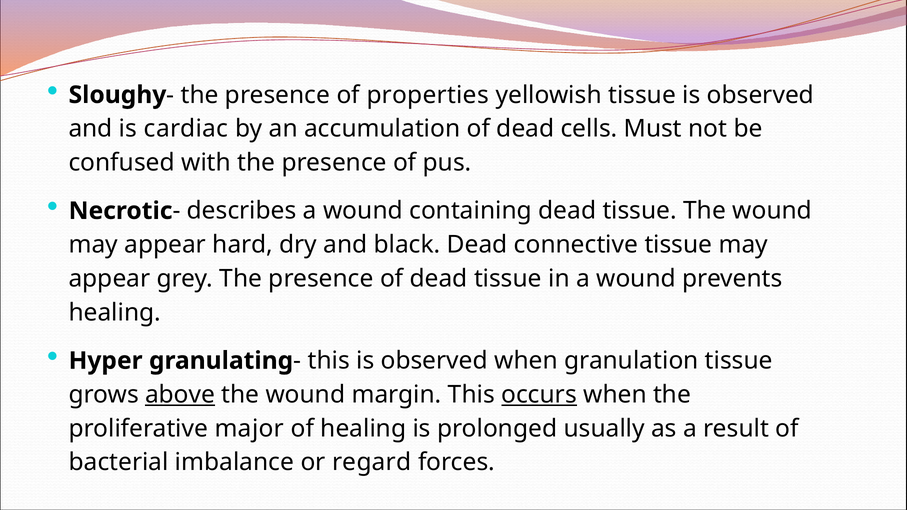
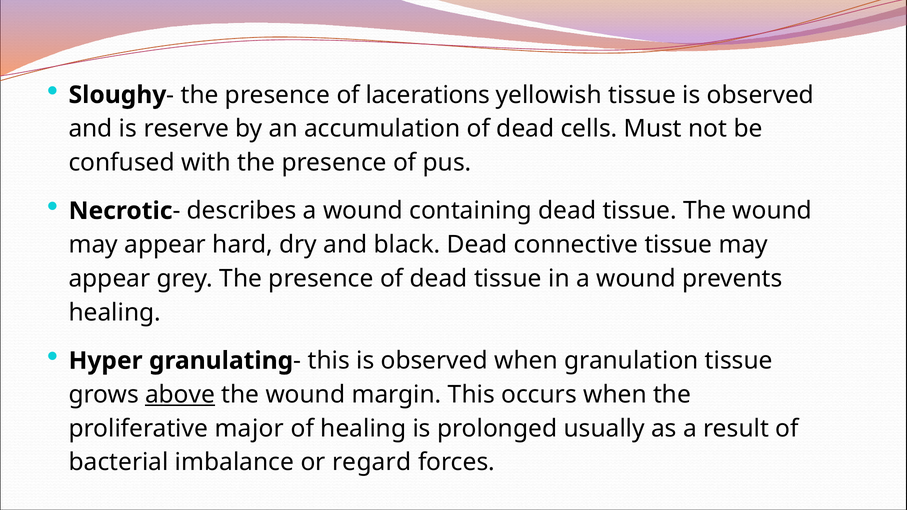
properties: properties -> lacerations (428, 95)
cardiac: cardiac -> reserve (186, 129)
occurs underline: present -> none (539, 395)
